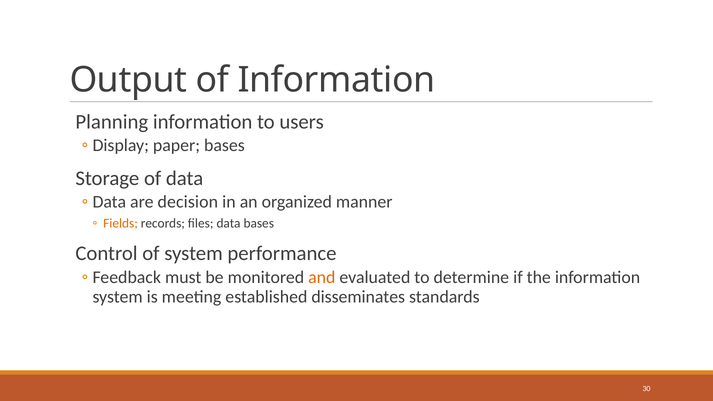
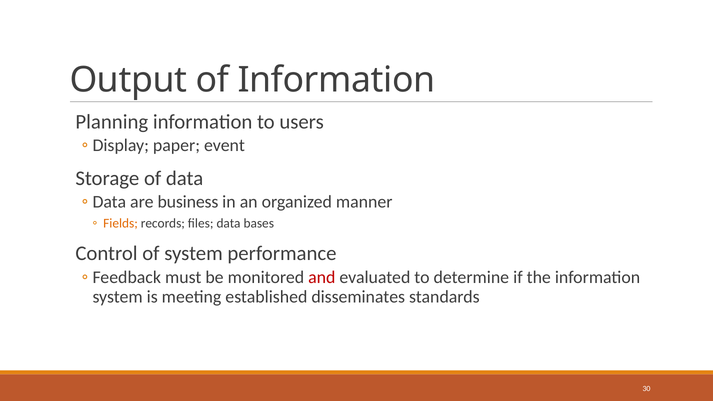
paper bases: bases -> event (224, 146)
decision: decision -> business (188, 202)
and colour: orange -> red (322, 278)
